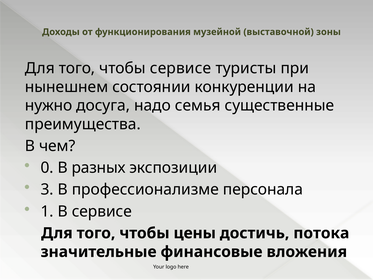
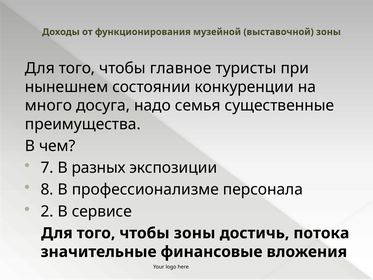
чтобы сервисе: сервисе -> главное (181, 68)
нужно: нужно -> много (49, 105)
0: 0 -> 7 (47, 168)
3: 3 -> 8 (47, 189)
1: 1 -> 2 (47, 211)
чтобы цены: цены -> зоны (195, 233)
